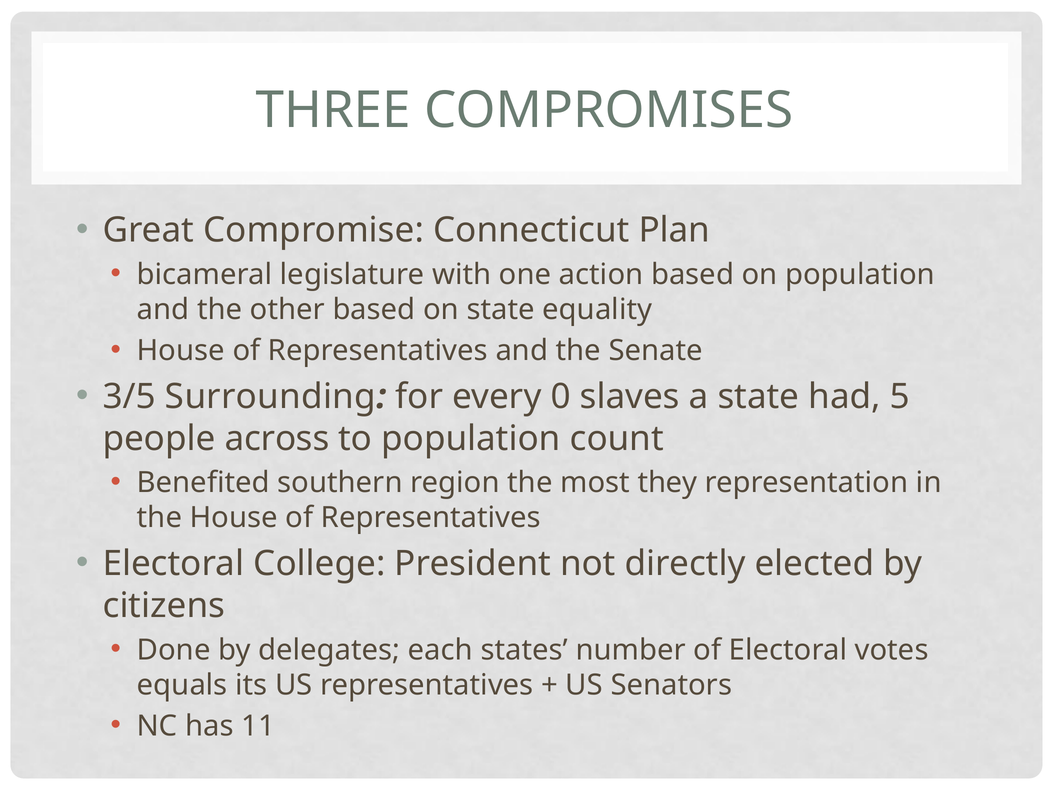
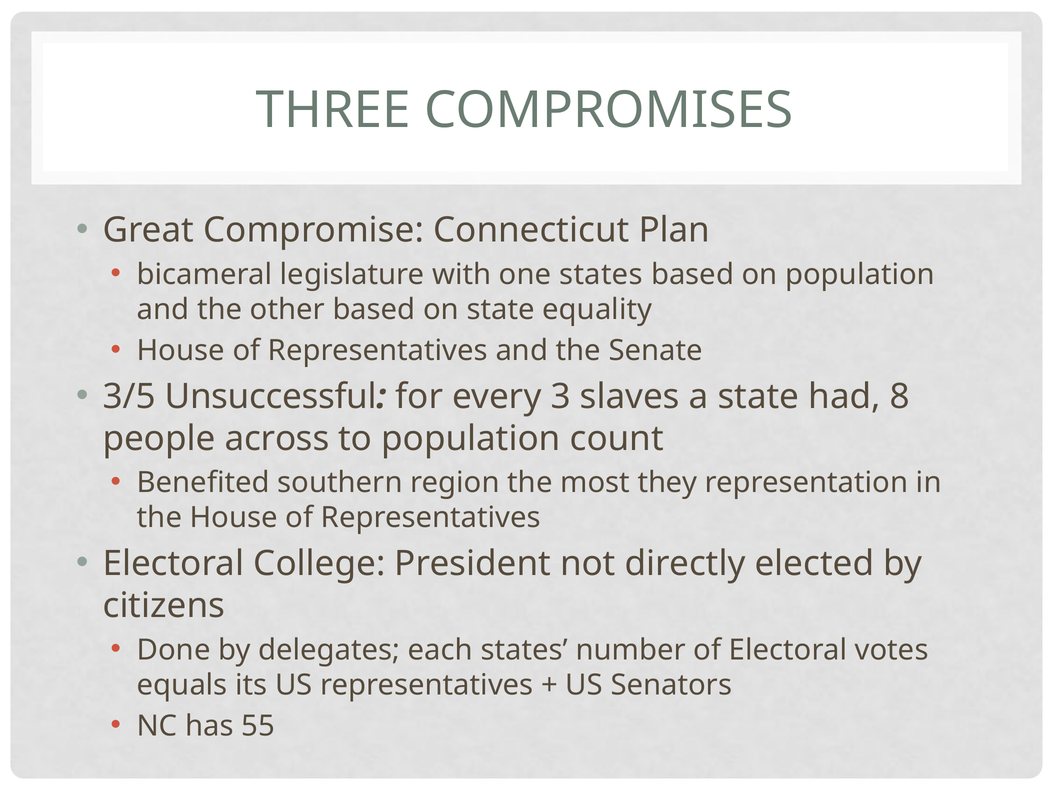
one action: action -> states (601, 275)
Surrounding: Surrounding -> Unsuccessful (271, 397)
0: 0 -> 3 (561, 397)
5: 5 -> 8 (900, 397)
11: 11 -> 55 (258, 727)
